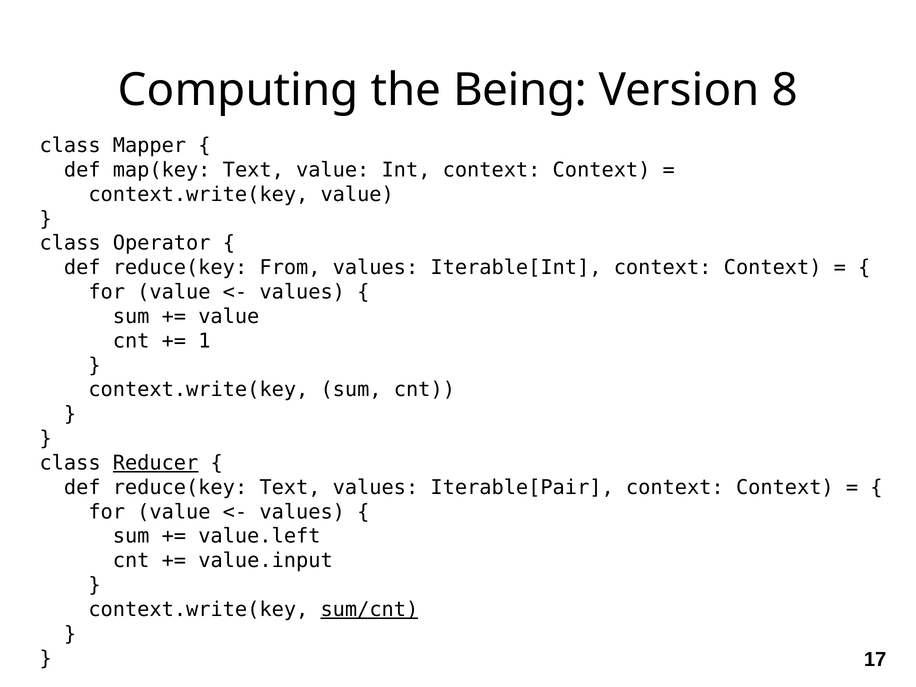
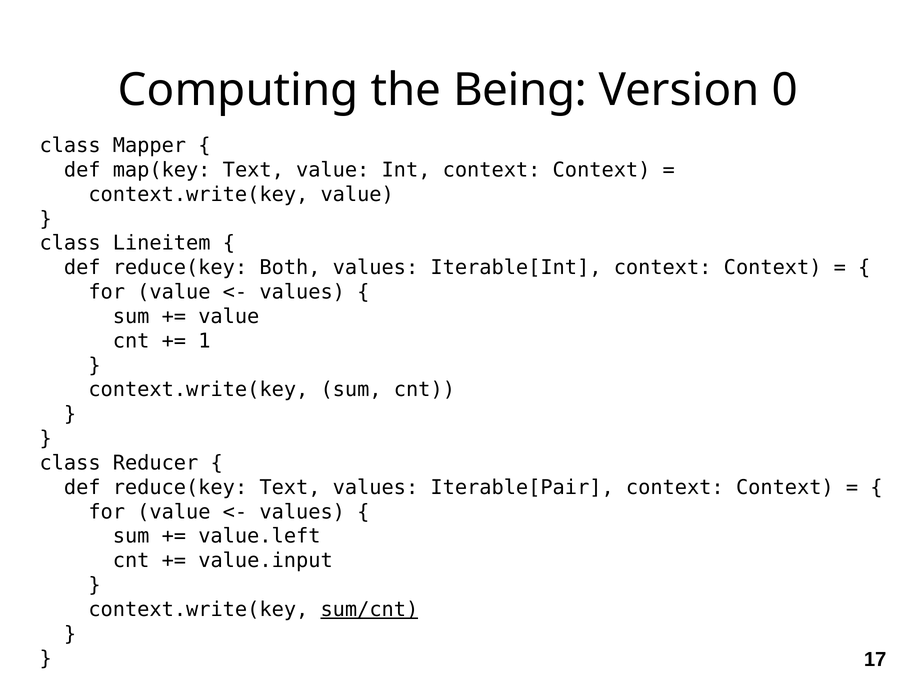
8: 8 -> 0 (785, 90)
Operator: Operator -> Lineitem (162, 243)
From: From -> Both (290, 268)
Reducer underline: present -> none (156, 463)
